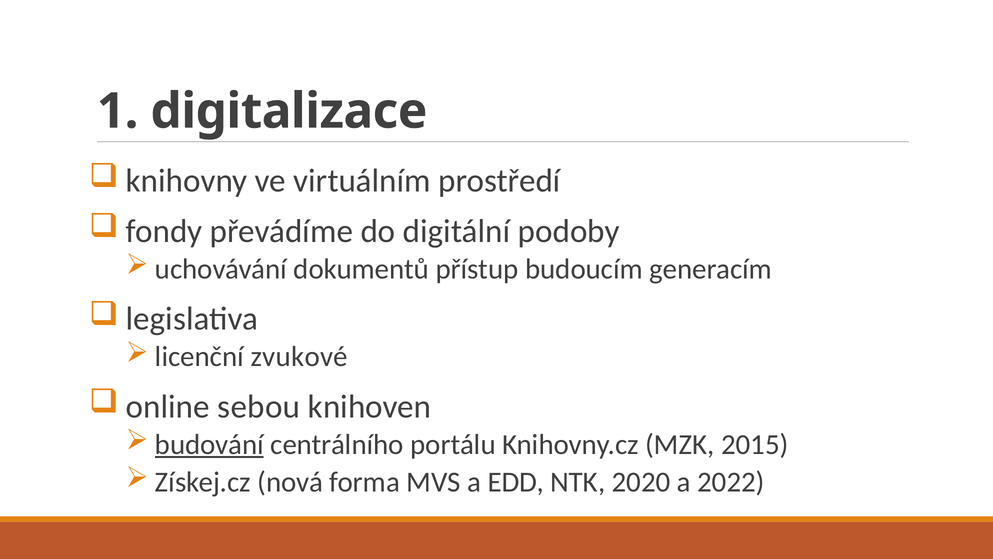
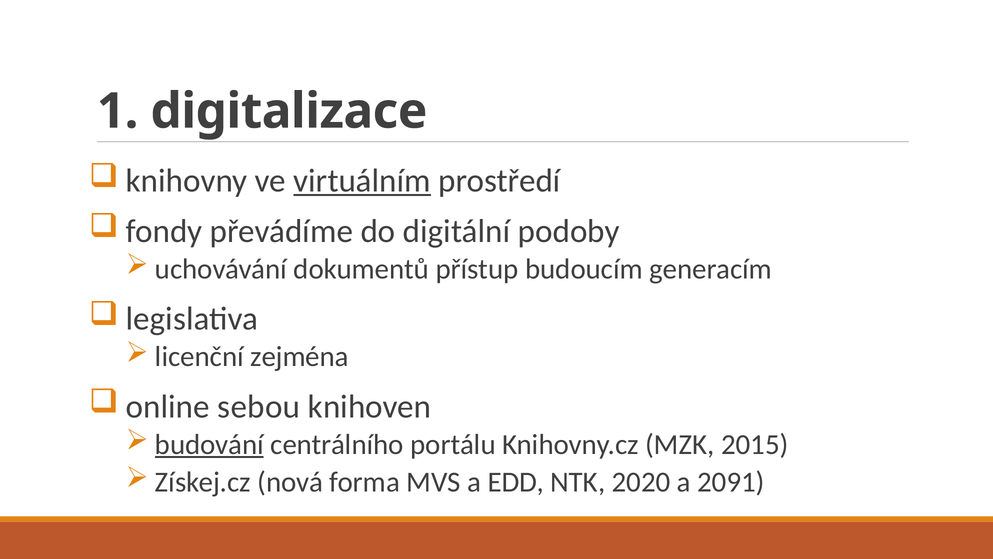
virtuálním underline: none -> present (362, 181)
zvukové: zvukové -> zejména (299, 356)
2022: 2022 -> 2091 (731, 482)
